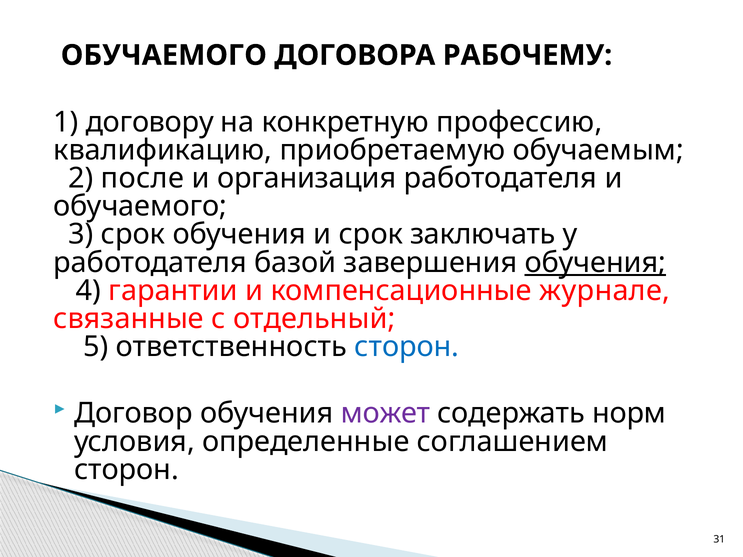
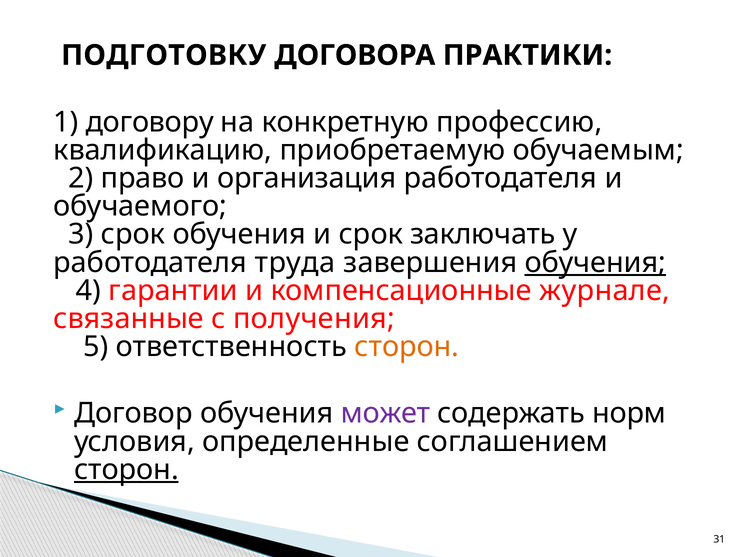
ОБУЧАЕМОГО: ОБУЧАЕМОГО -> ПОДГОТОВКУ (164, 55)
РАБОЧЕМУ: РАБОЧЕМУ -> ПРАКТИКИ (528, 55)
после: после -> право (143, 178)
базой: базой -> труда (295, 263)
отдельный: отдельный -> получения (314, 319)
сторон colour: blue -> orange (407, 347)
сторон underline: none -> present (126, 470)
